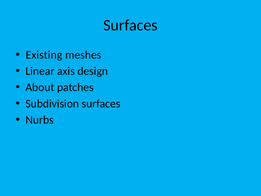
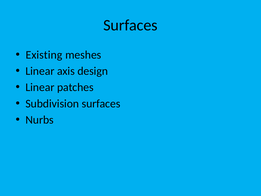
About: About -> Linear (40, 87)
